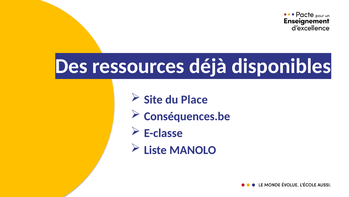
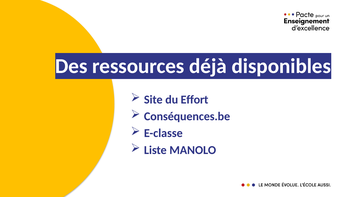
Place: Place -> Effort (194, 99)
